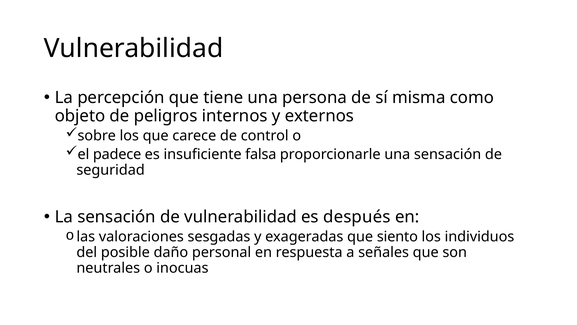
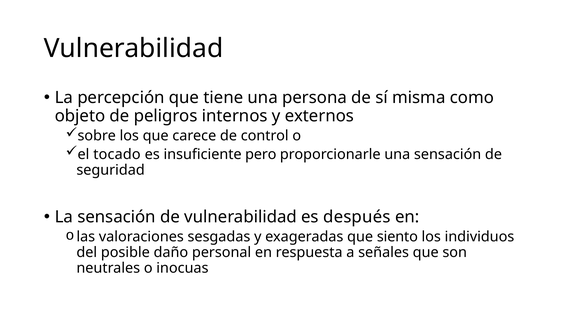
padece: padece -> tocado (117, 154)
falsa: falsa -> pero (261, 154)
